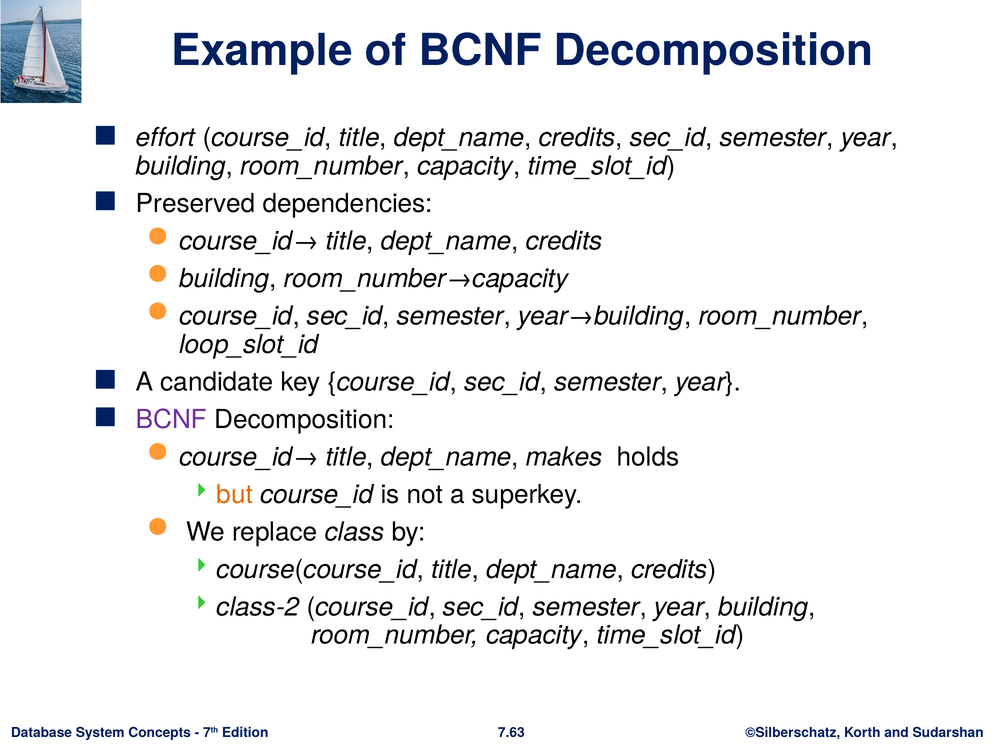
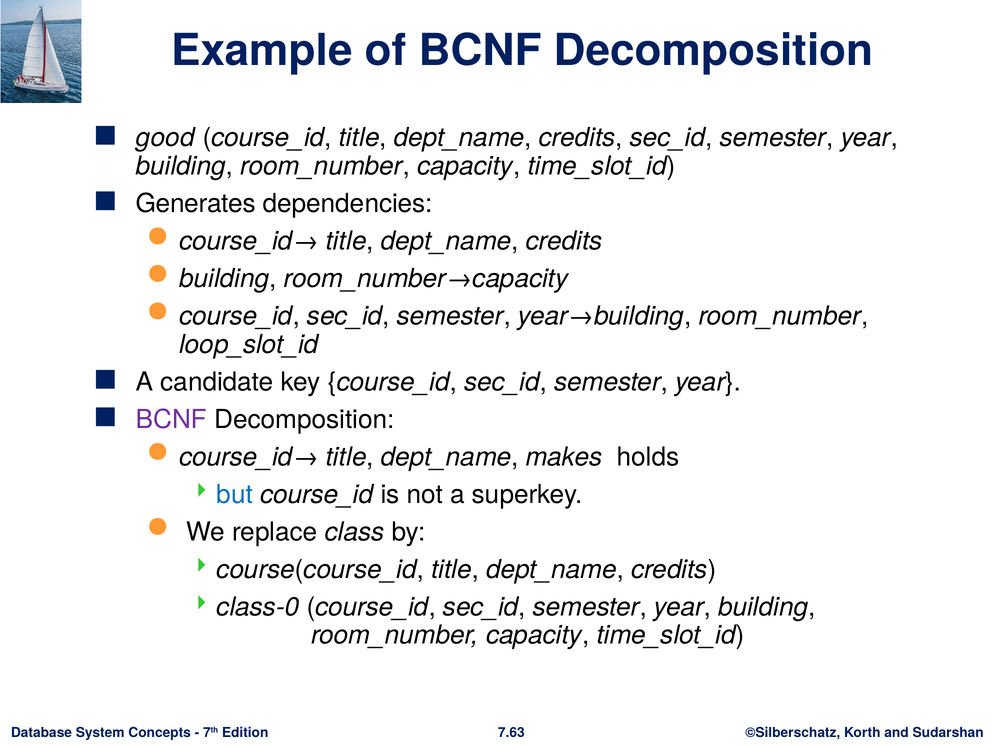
effort: effort -> good (165, 138)
Preserved: Preserved -> Generates (196, 204)
but colour: orange -> blue (235, 495)
class-2: class-2 -> class-0 (258, 607)
